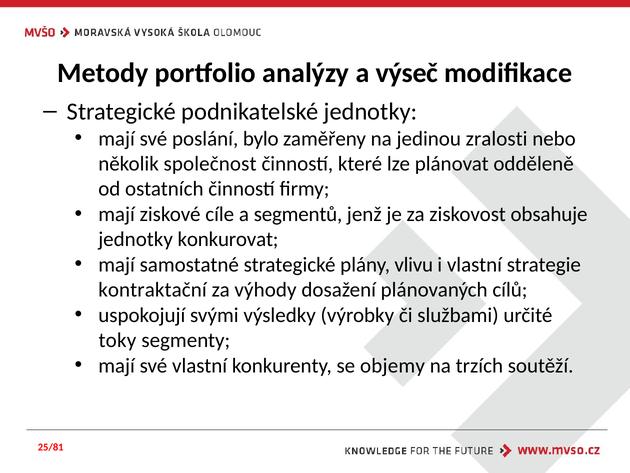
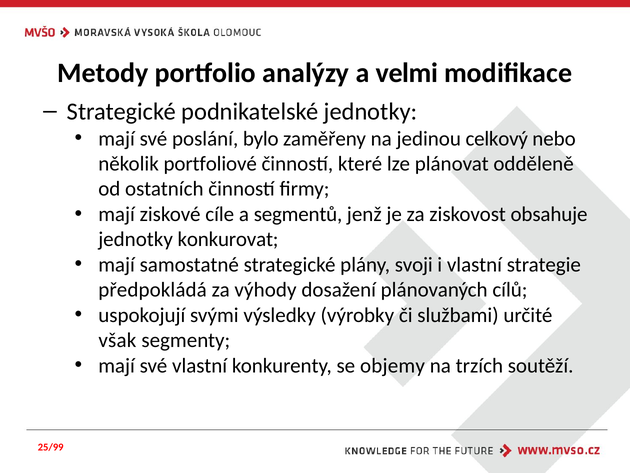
výseč: výseč -> velmi (407, 73)
zralosti: zralosti -> celkový (497, 138)
společnost: společnost -> portfoliové (210, 164)
vlivu: vlivu -> svoji (414, 264)
kontraktační: kontraktační -> předpokládá (153, 290)
toky: toky -> však (117, 340)
25/81: 25/81 -> 25/99 (51, 447)
